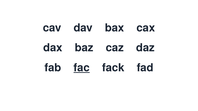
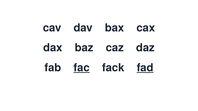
fad underline: none -> present (145, 68)
